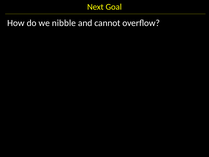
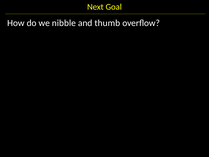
cannot: cannot -> thumb (107, 23)
